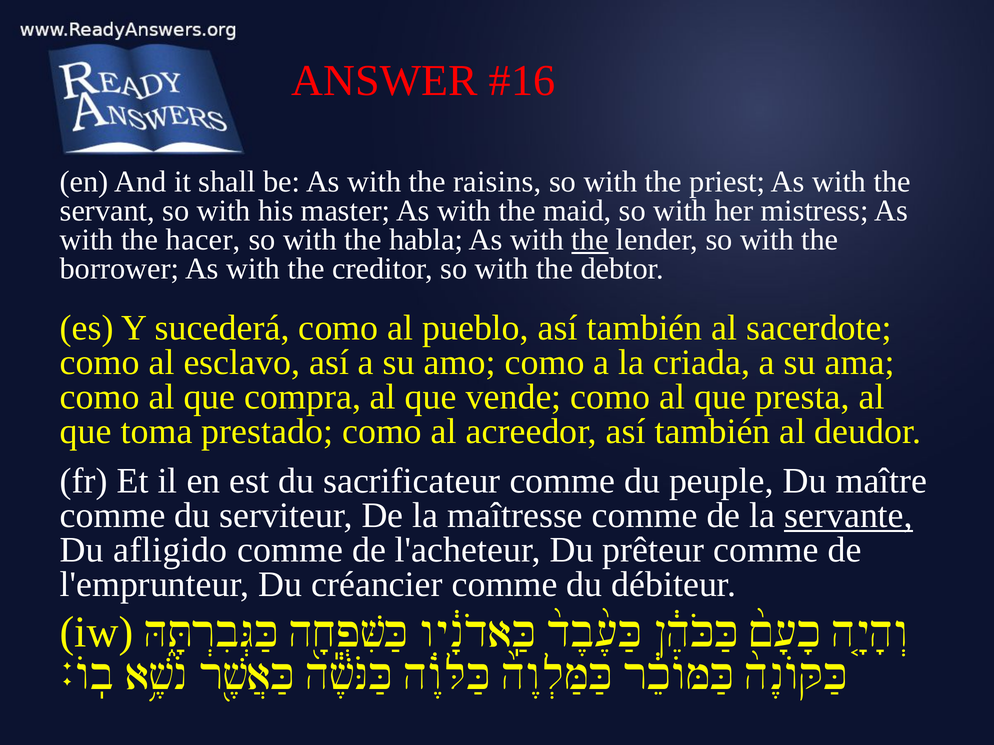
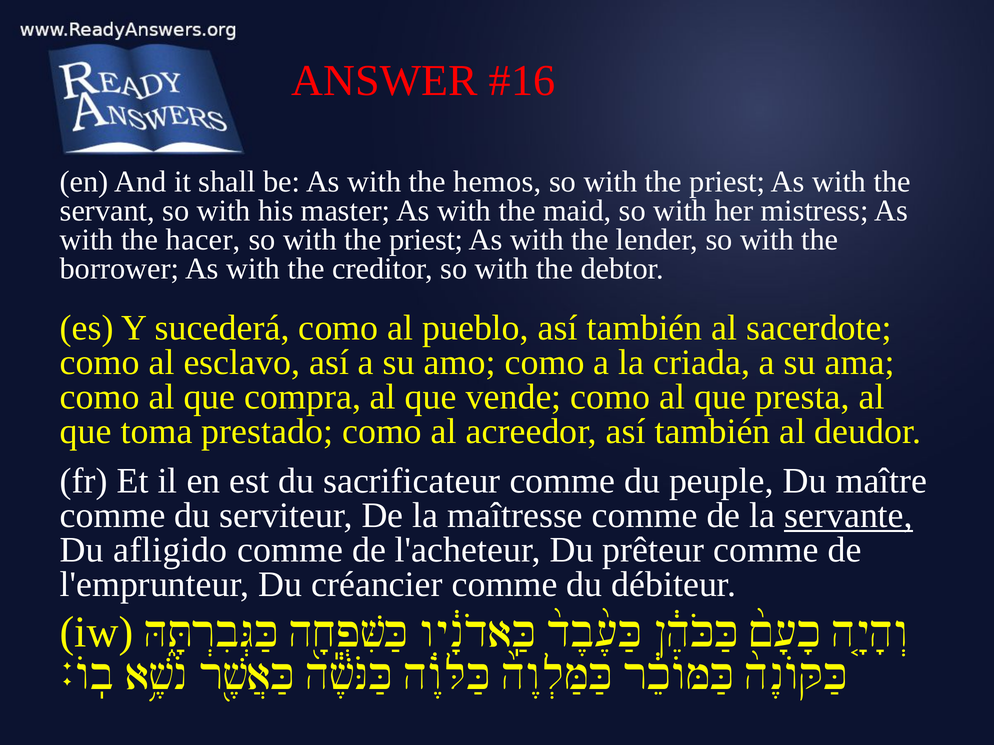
raisins: raisins -> hemos (497, 182)
habla: habla -> priest (426, 240)
the underline: present -> none (590, 240)
